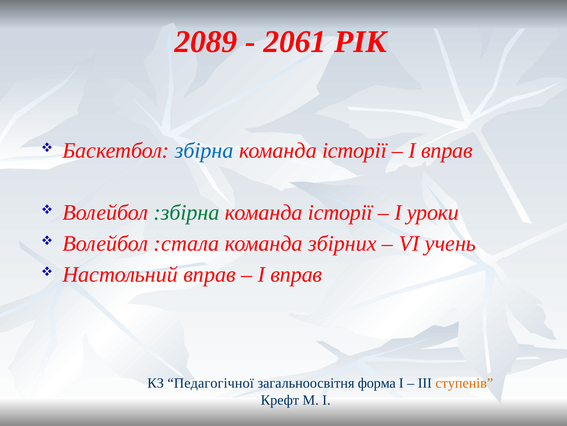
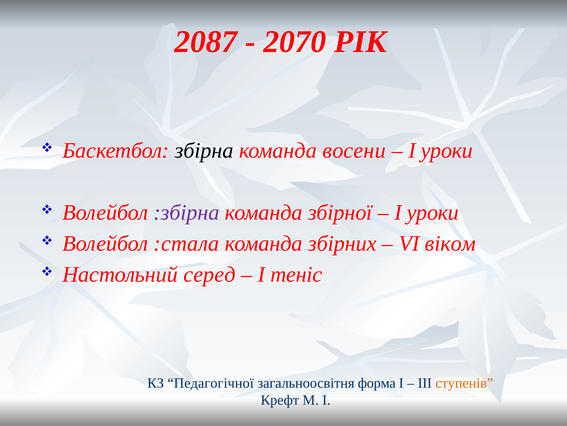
2089: 2089 -> 2087 (206, 42)
2061: 2061 -> 2070 (295, 42)
збірна colour: blue -> black (204, 150)
історії: історії -> восени (354, 150)
вправ: вправ -> уроки (447, 150)
:збірна colour: green -> purple (186, 212)
історії: історії -> збірної (340, 212)
учень: учень -> віком (450, 243)
Настольний вправ: вправ -> серед (210, 274)
вправ: вправ -> теніс (296, 274)
